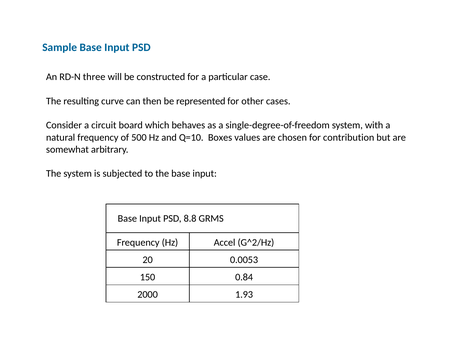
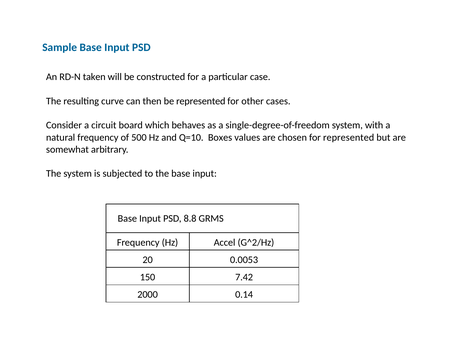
three: three -> taken (94, 77)
for contribution: contribution -> represented (349, 138)
0.84: 0.84 -> 7.42 (244, 278)
1.93: 1.93 -> 0.14 (244, 295)
